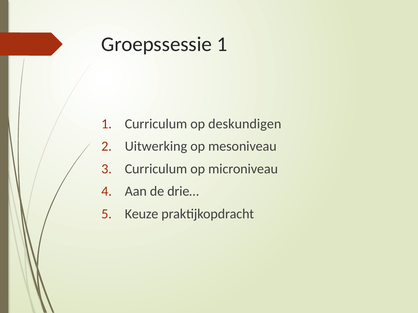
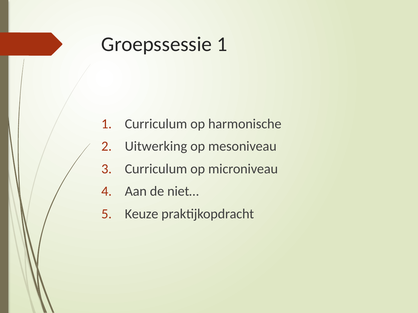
deskundigen: deskundigen -> harmonische (245, 124)
drie…: drie… -> niet… (183, 192)
